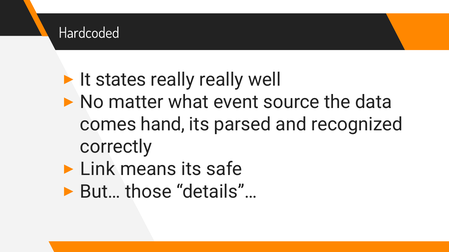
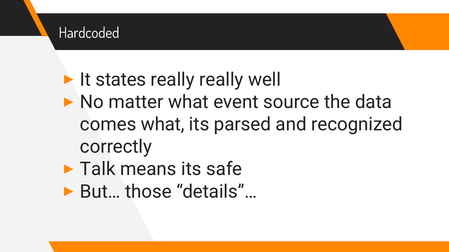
comes hand: hand -> what (163, 125)
Link: Link -> Talk (98, 170)
